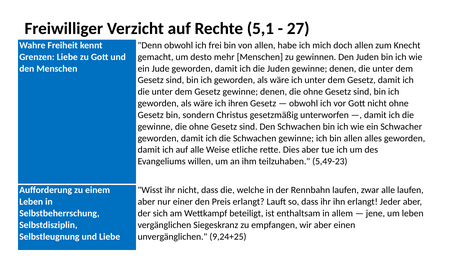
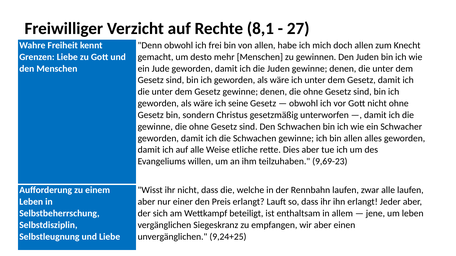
5,1: 5,1 -> 8,1 (260, 28)
ihren: ihren -> seine (238, 104)
5,49-23: 5,49-23 -> 9,69-23 (330, 162)
